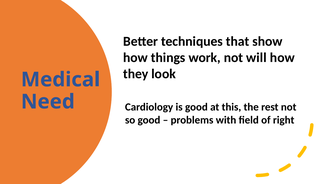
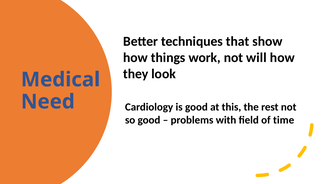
right: right -> time (284, 120)
